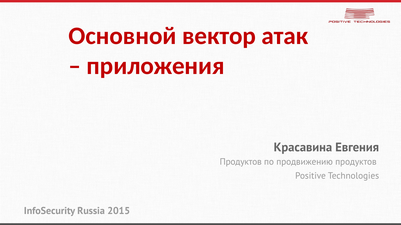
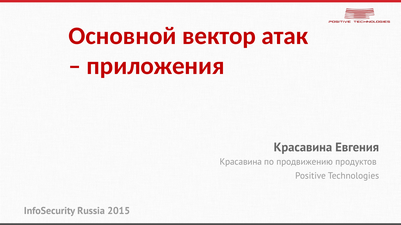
Продуктов: Продуктов -> Красавина (241, 162)
